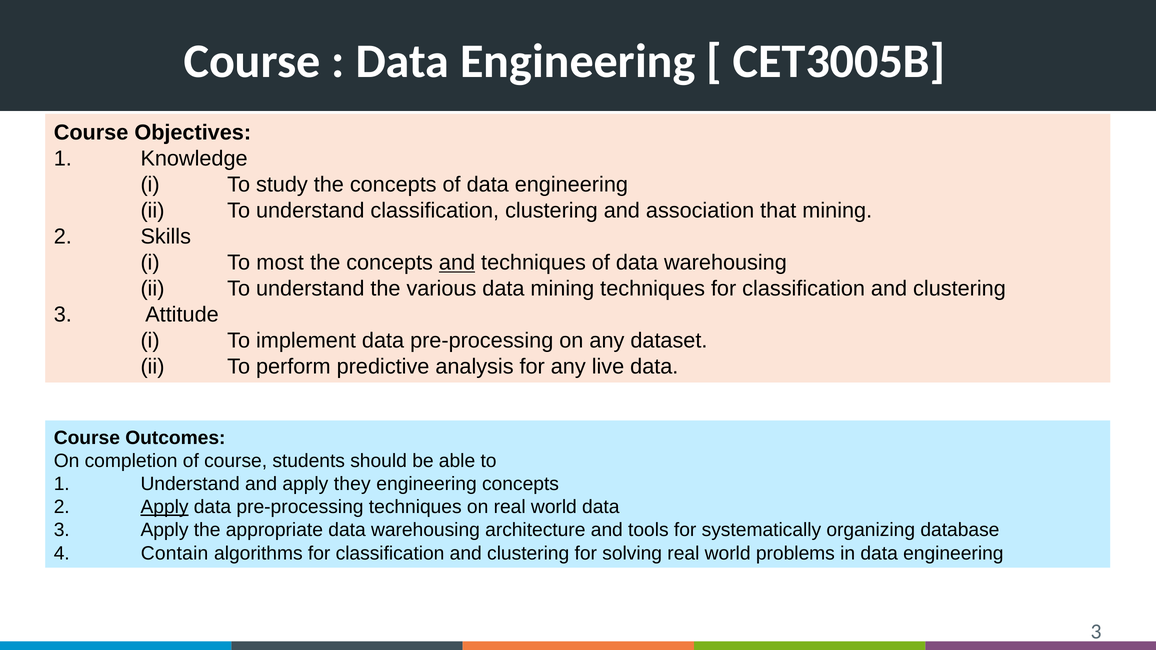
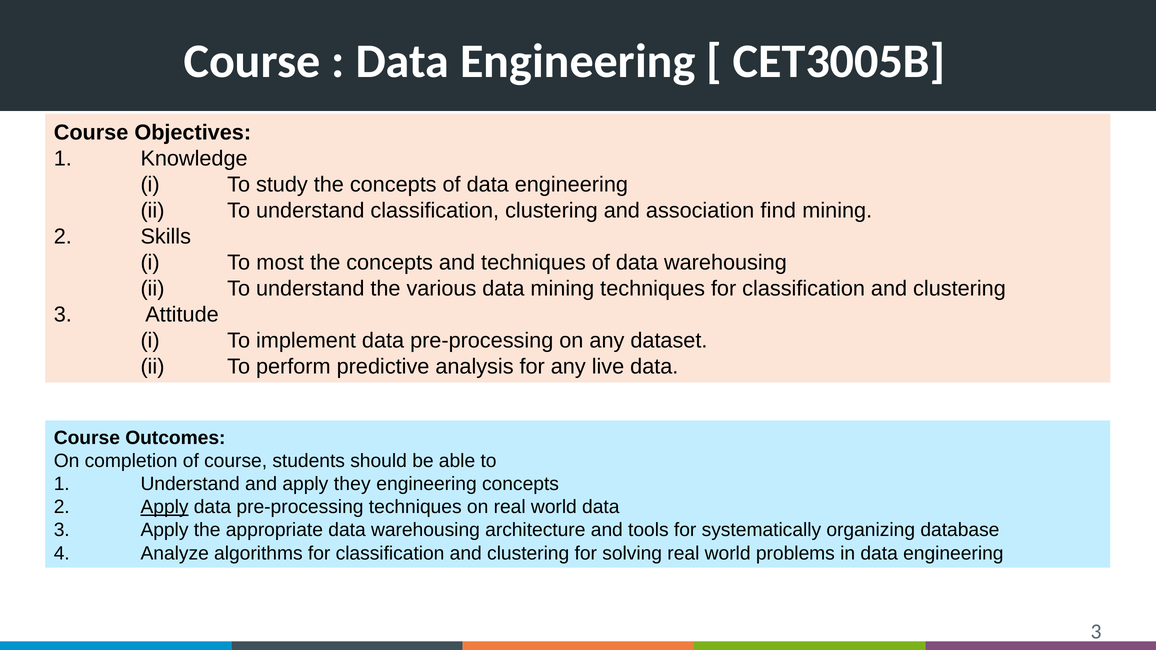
that: that -> find (778, 211)
and underline: present -> none (457, 263)
Contain: Contain -> Analyze (175, 553)
